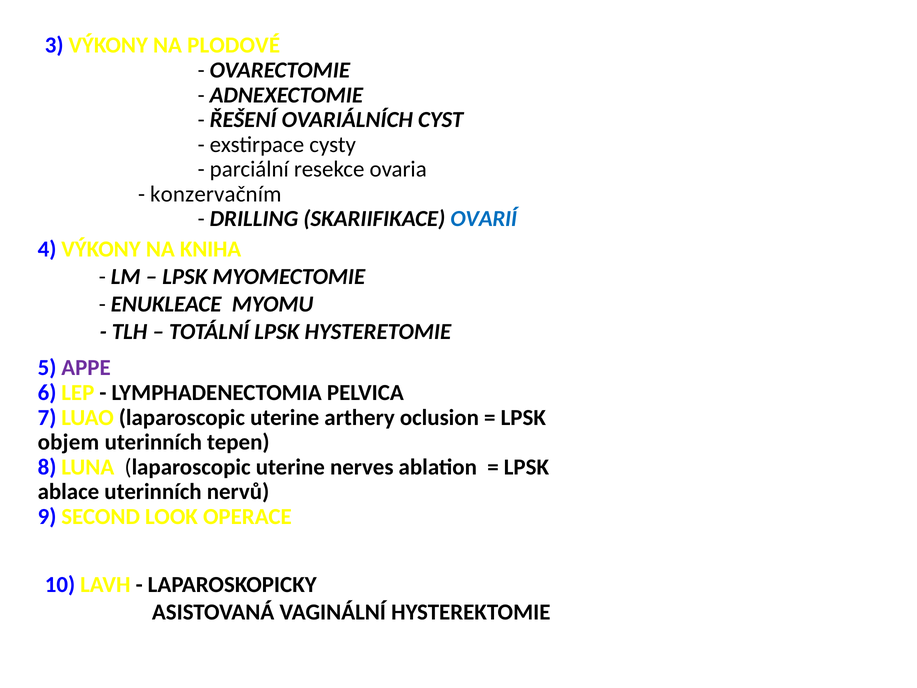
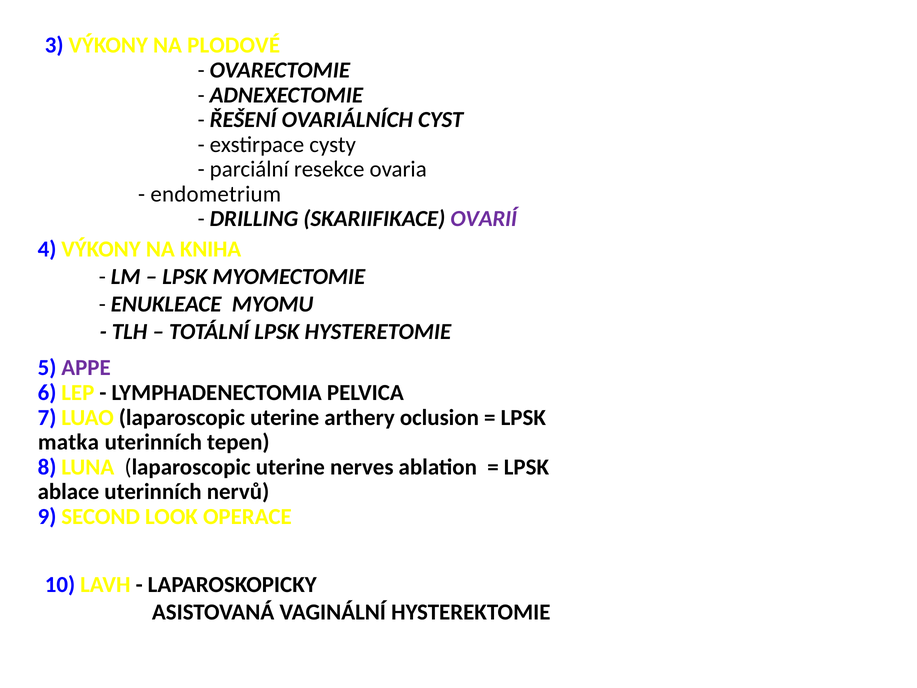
konzervačním: konzervačním -> endometrium (216, 194)
OVARIÍ colour: blue -> purple (484, 219)
objem: objem -> matka (68, 442)
